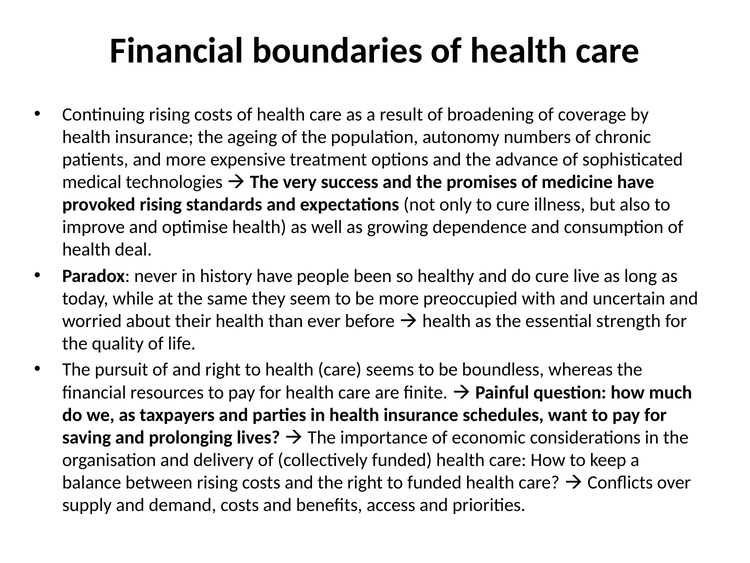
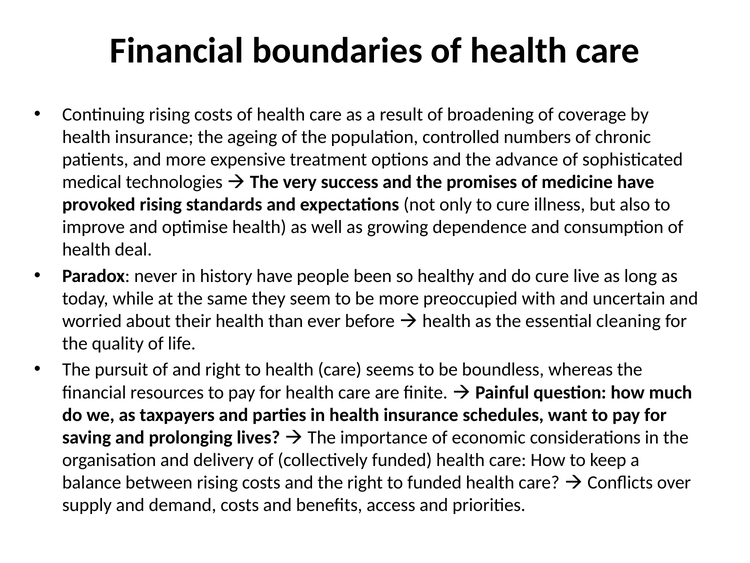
autonomy: autonomy -> controlled (461, 137)
strength: strength -> cleaning (628, 321)
